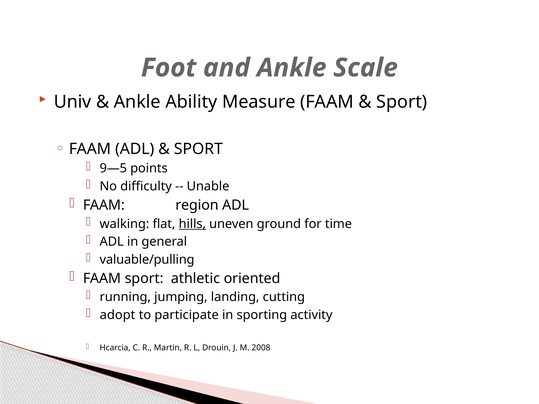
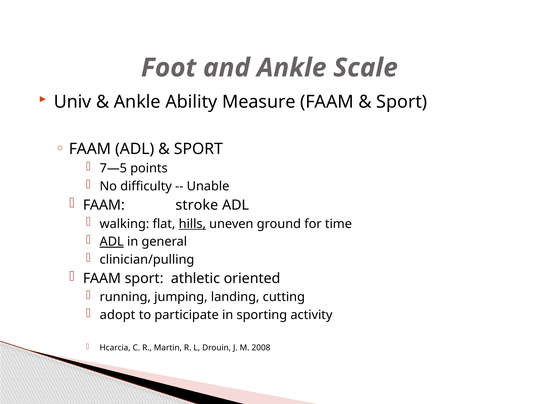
9—5: 9—5 -> 7—5 (113, 169)
region: region -> stroke (197, 205)
ADL underline: none -> present (112, 242)
valuable/pulling: valuable/pulling -> clinician/pulling (147, 260)
